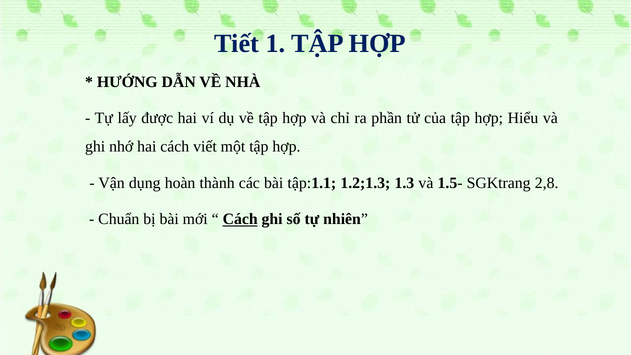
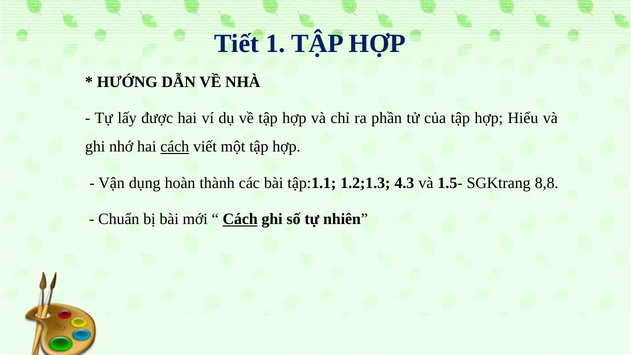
cách underline: none -> present (175, 147)
1.3: 1.3 -> 4.3 (404, 183)
2,8: 2,8 -> 8,8 (547, 183)
